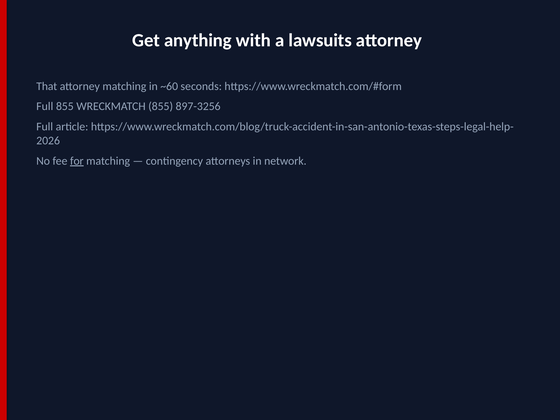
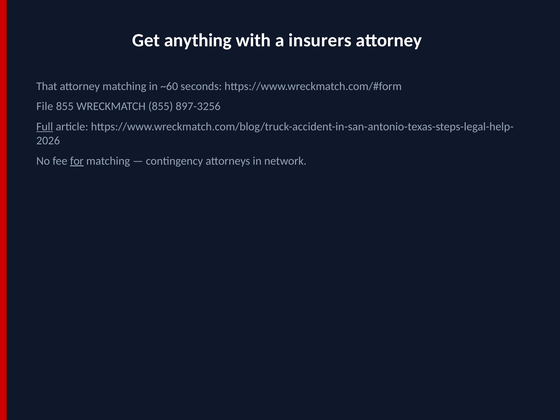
lawsuits: lawsuits -> insurers (320, 40)
Full: Full -> File (45, 106)
Full underline: none -> present (45, 127)
